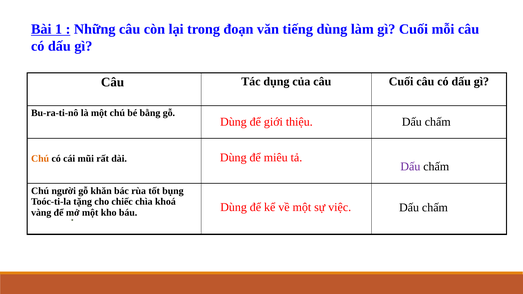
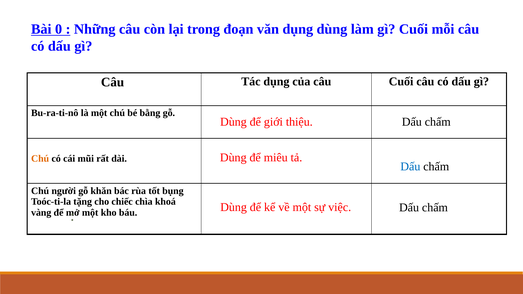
1: 1 -> 0 (59, 29)
văn tiếng: tiếng -> dụng (298, 29)
Dấu colour: purple -> blue (410, 167)
